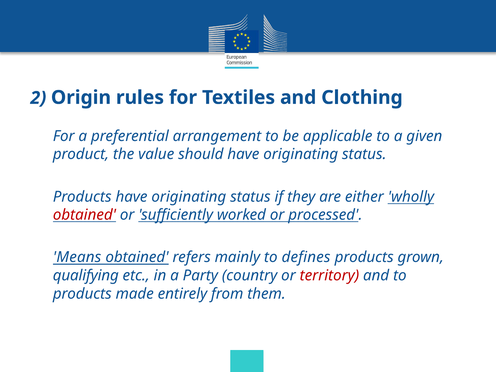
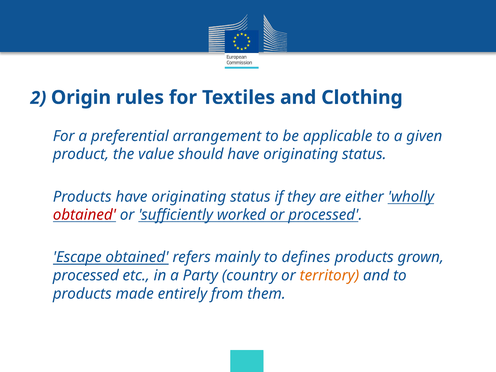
Means: Means -> Escape (77, 257)
qualifying: qualifying -> processed (86, 275)
territory colour: red -> orange (329, 275)
